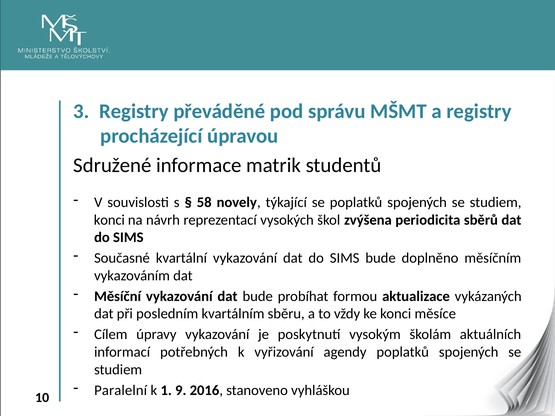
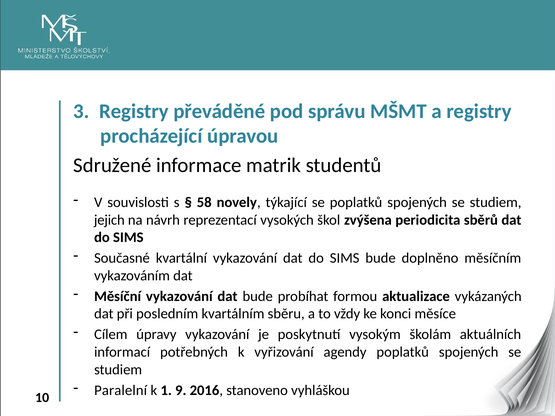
konci: konci -> jejich (109, 220)
